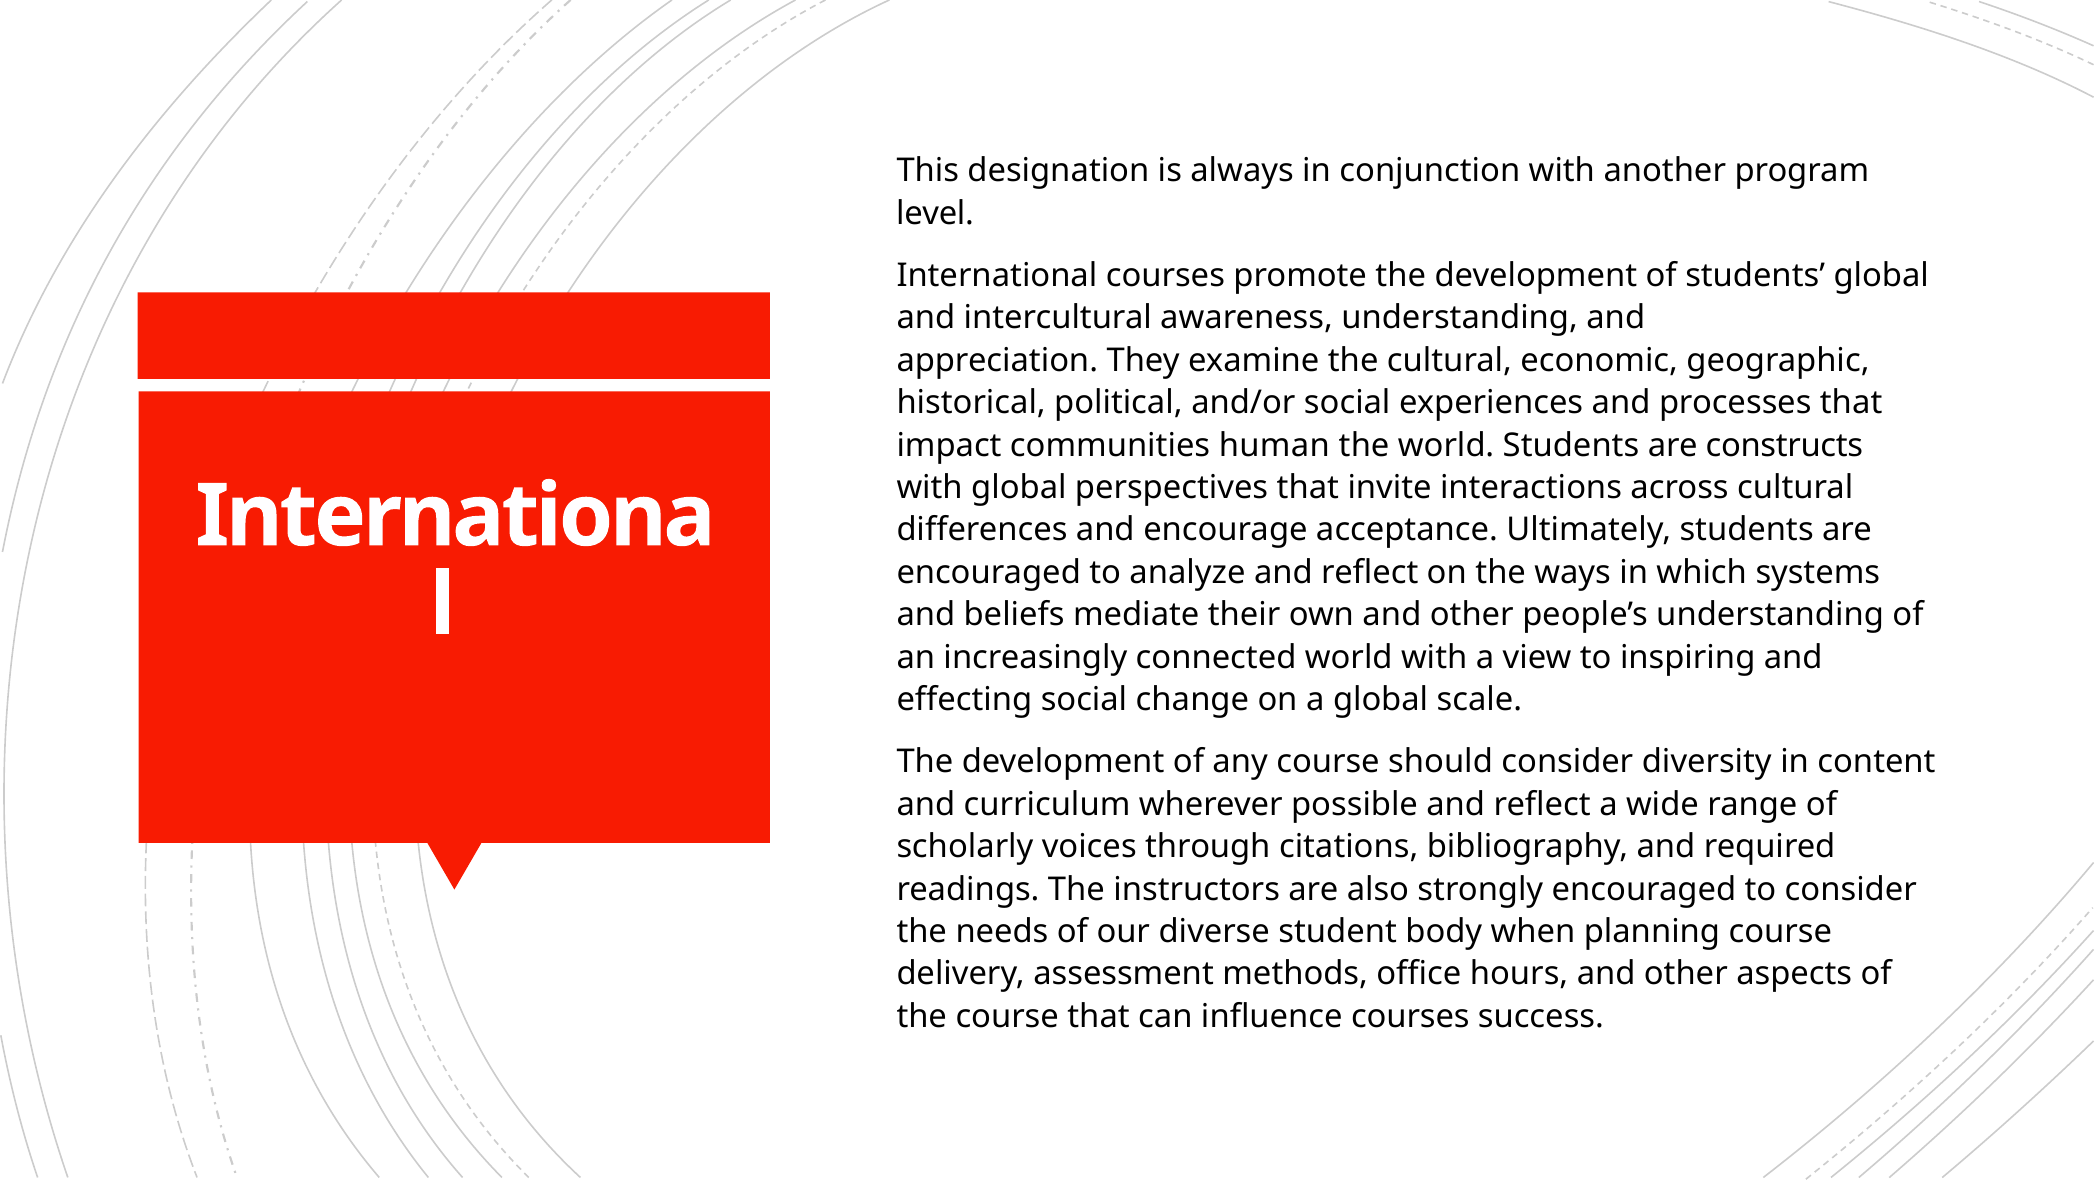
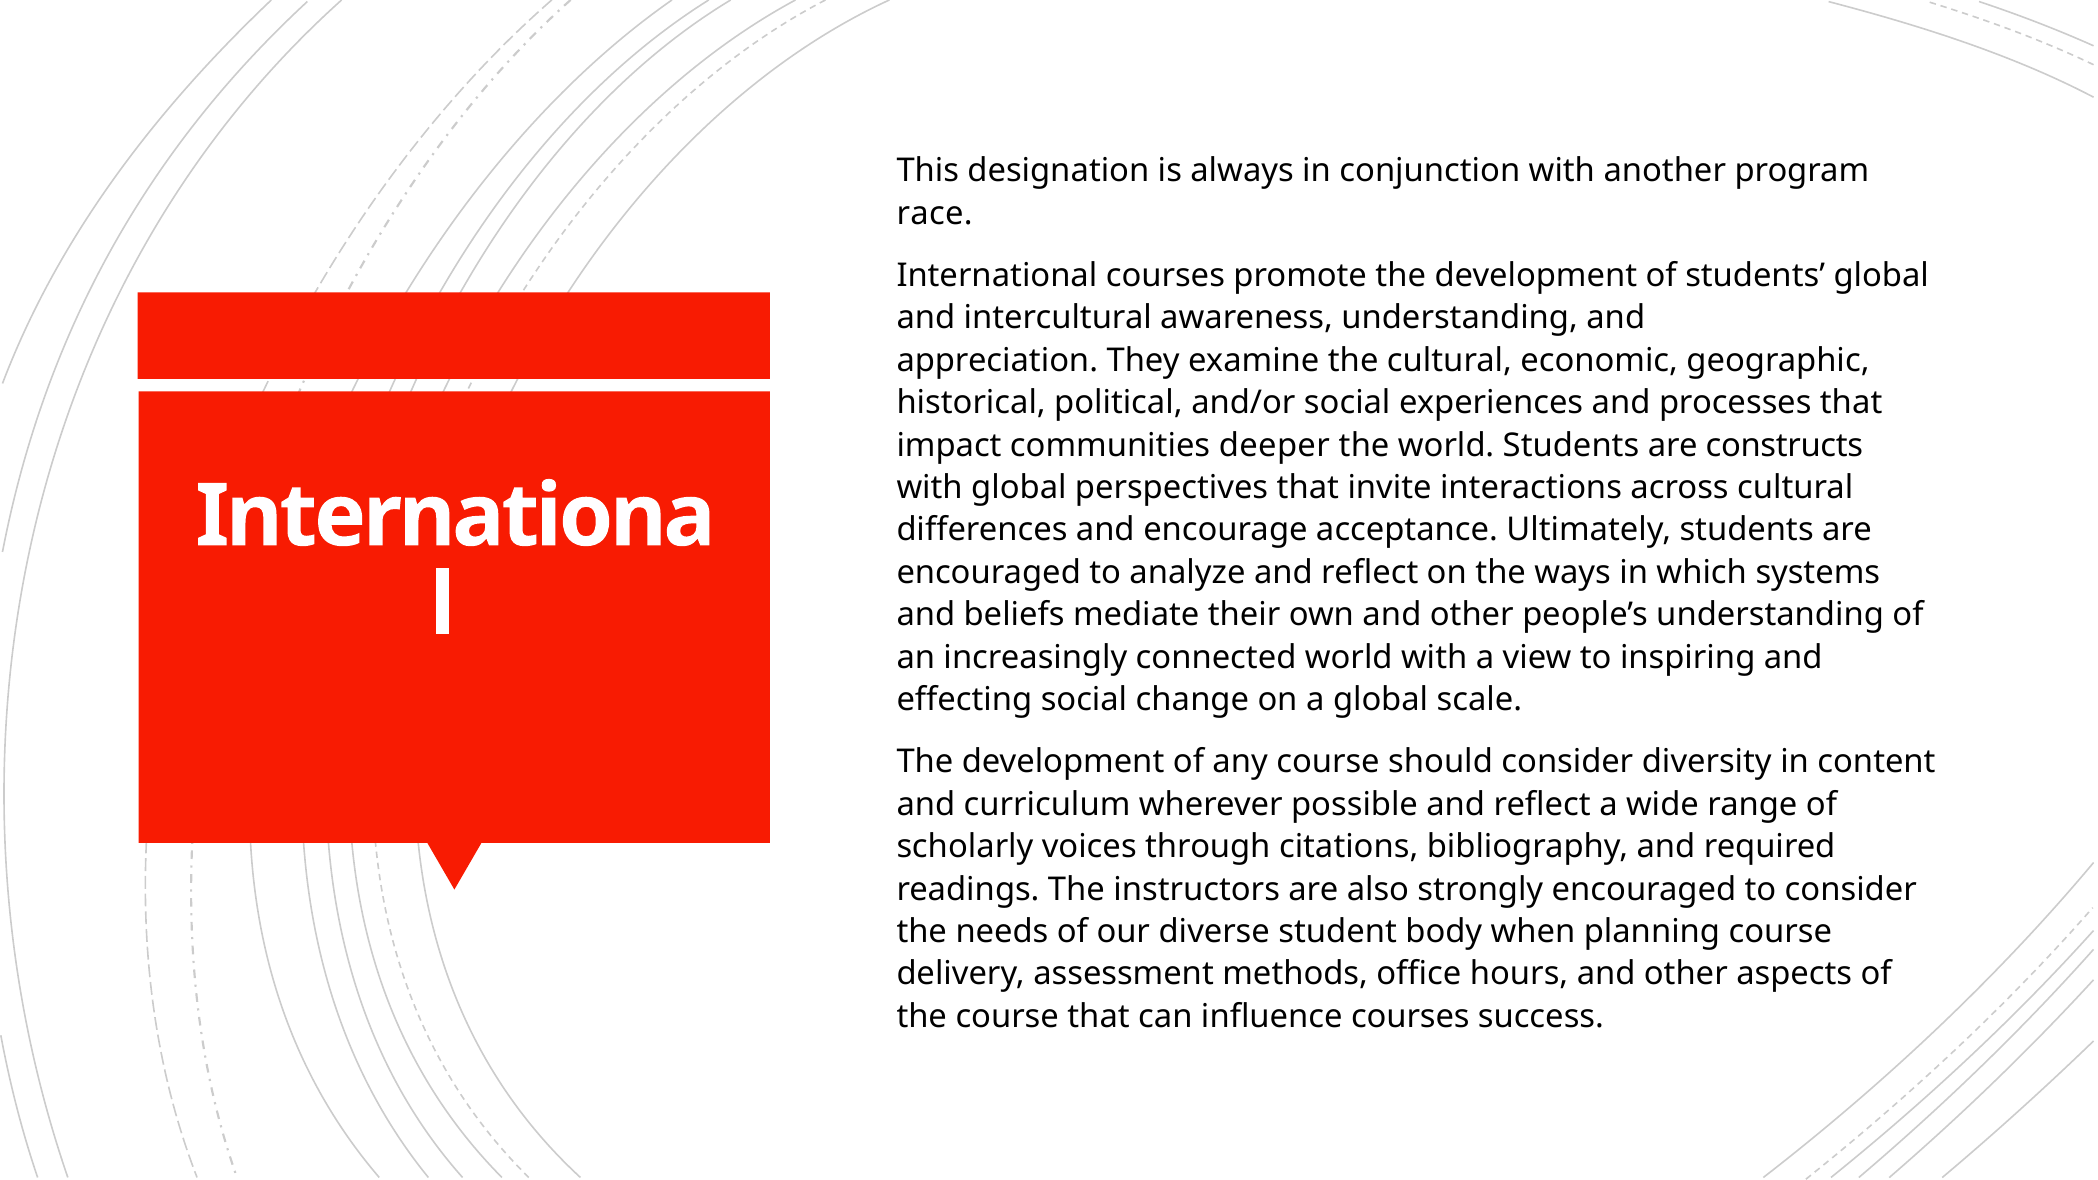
level: level -> race (935, 214)
human: human -> deeper (1274, 445)
